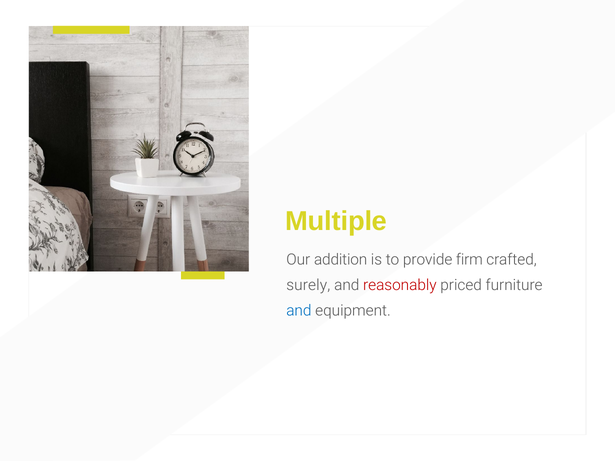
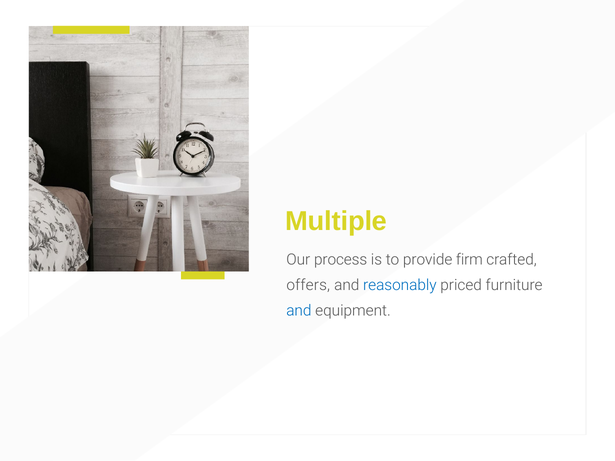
addition: addition -> process (341, 260)
surely: surely -> offers (308, 285)
reasonably colour: red -> blue (400, 285)
